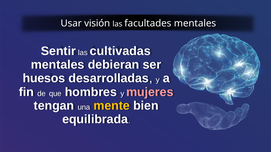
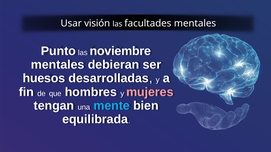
Sentir: Sentir -> Punto (58, 51)
cultivadas: cultivadas -> noviembre (120, 51)
mente colour: yellow -> light blue (112, 106)
